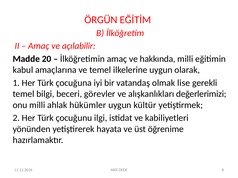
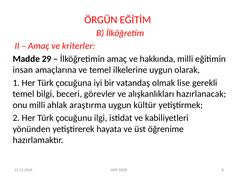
açılabilir: açılabilir -> kriterler (79, 46)
20: 20 -> 29 (47, 59)
kabul: kabul -> insan (23, 70)
değerlerimizi: değerlerimizi -> hazırlanacak (201, 94)
hükümler: hükümler -> araştırma (88, 105)
